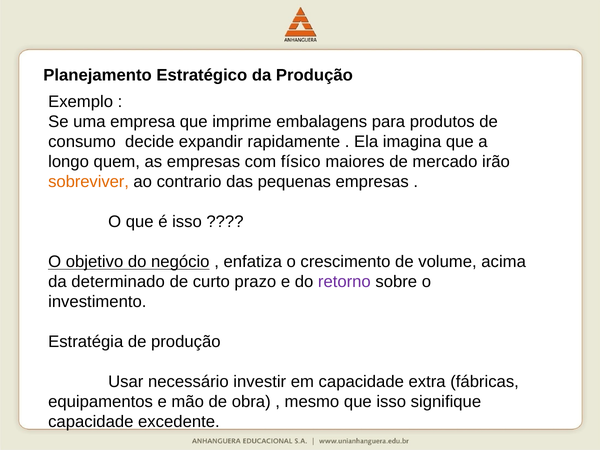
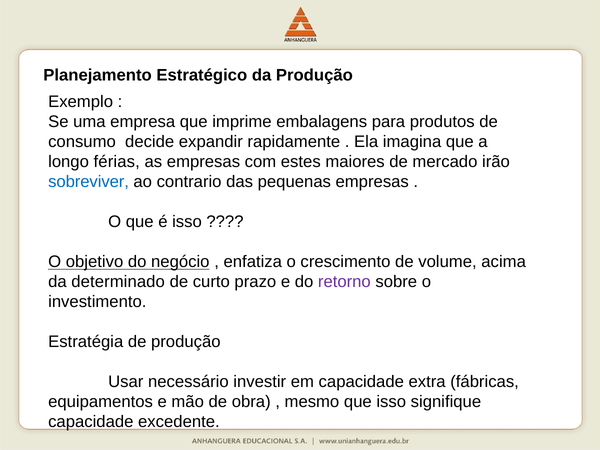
quem: quem -> férias (117, 162)
físico: físico -> estes (301, 162)
sobreviver colour: orange -> blue (89, 182)
